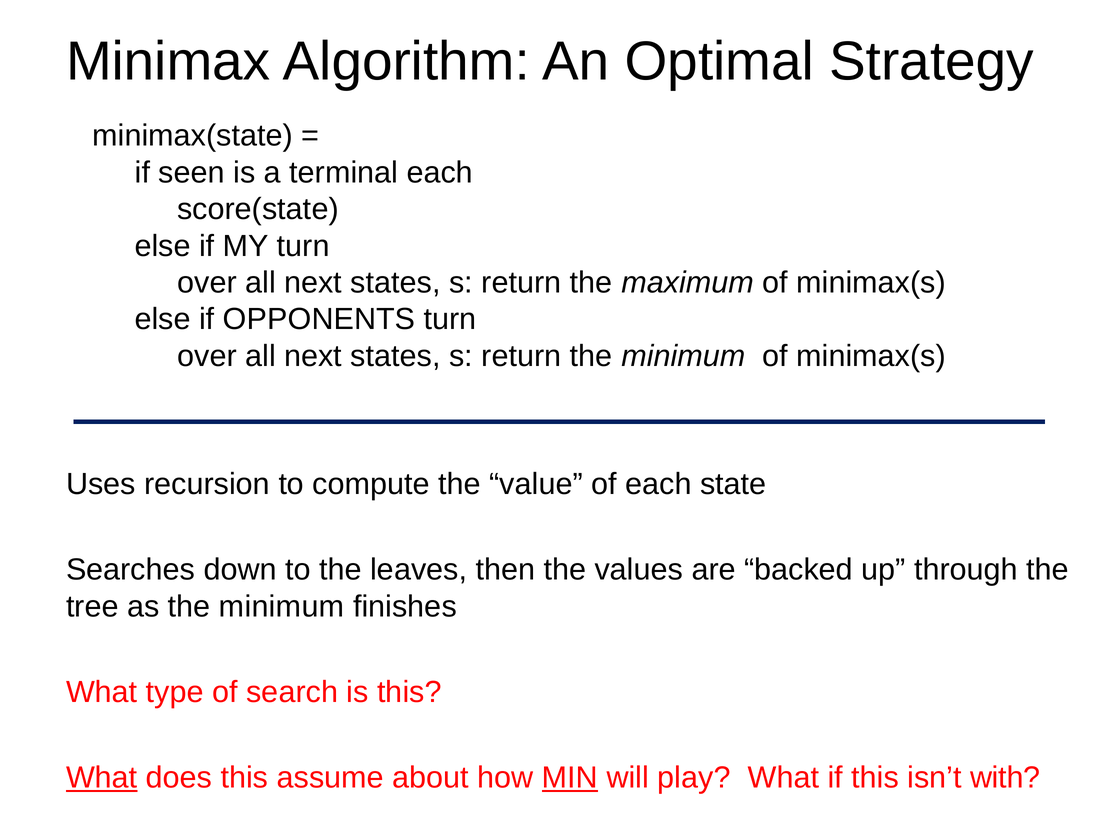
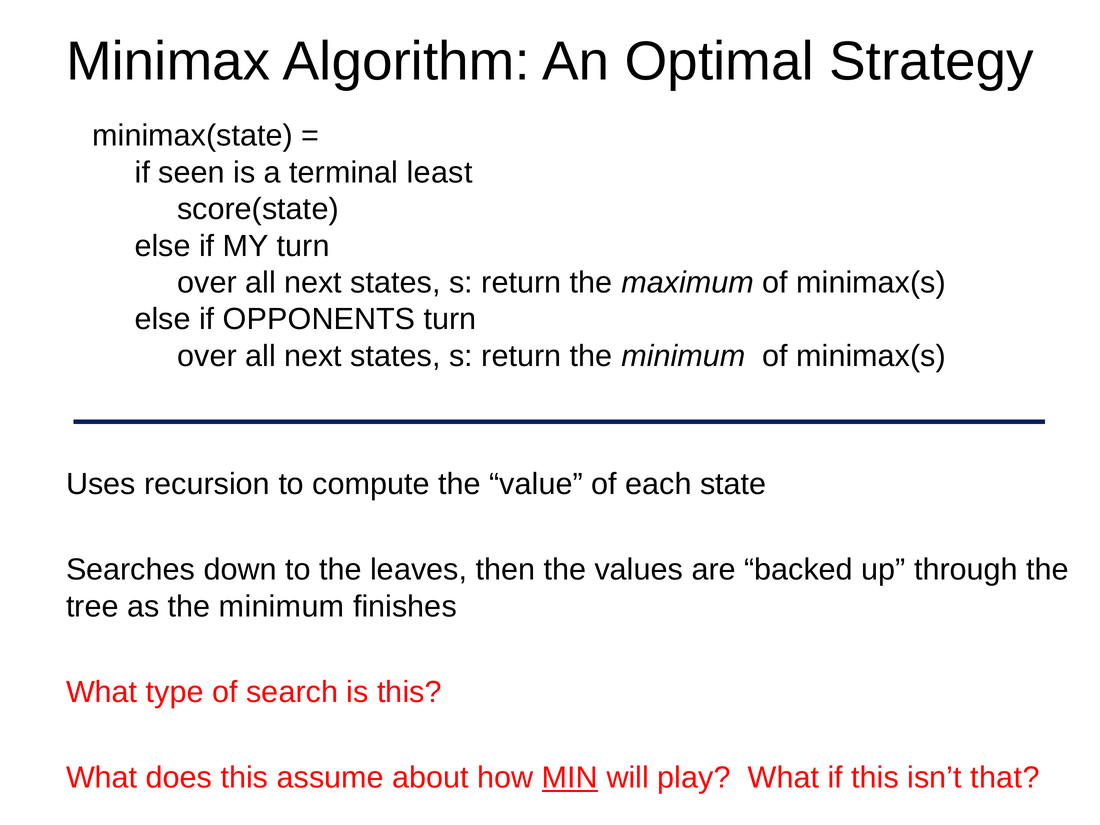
terminal each: each -> least (440, 173)
What underline: present -> none (102, 778)
with: with -> that (1005, 778)
